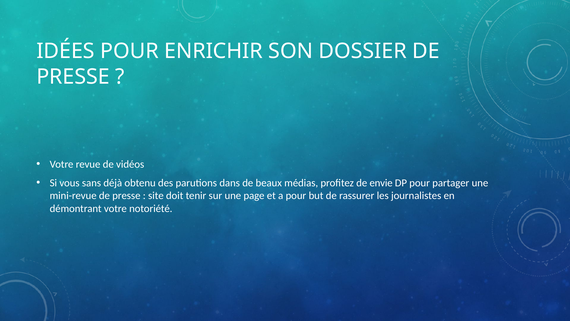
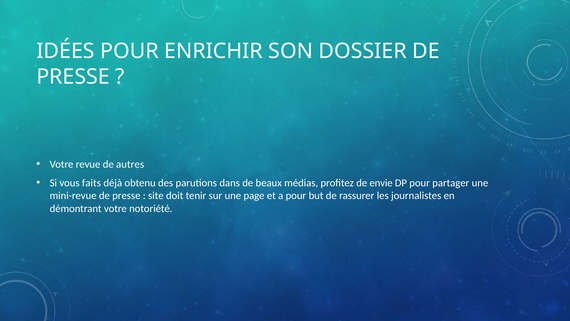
vidéos: vidéos -> autres (130, 164)
sans: sans -> faits (91, 183)
